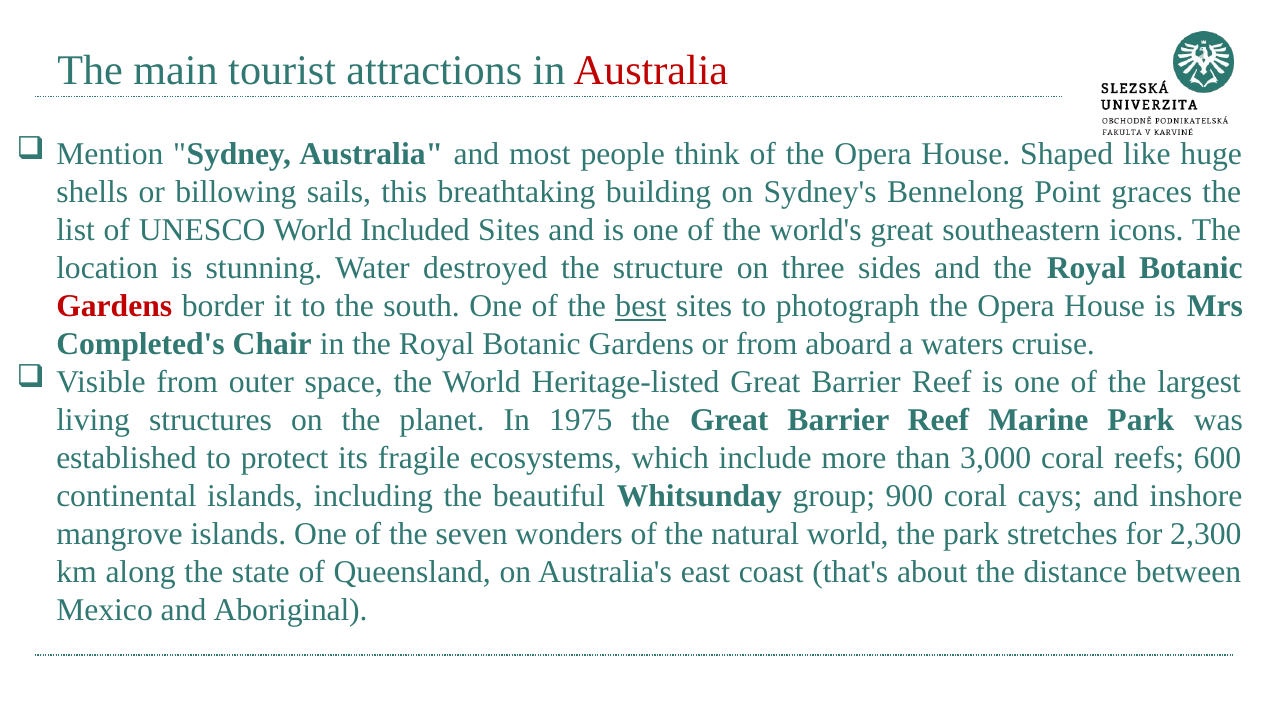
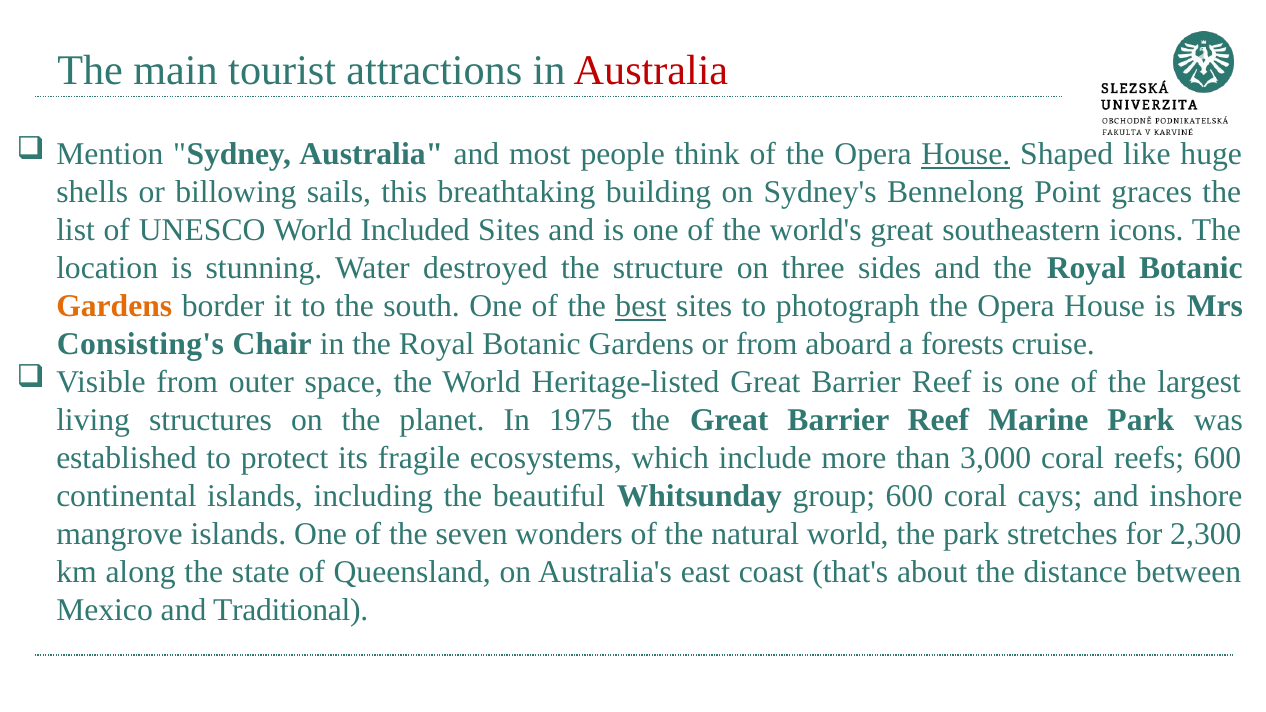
House underline: none -> present (966, 154)
Gardens colour: red -> orange (114, 306)
Completed's: Completed's -> Consisting's (140, 344)
waters: waters -> forests (963, 344)
group 900: 900 -> 600 (909, 496)
Aboriginal: Aboriginal -> Traditional (291, 610)
